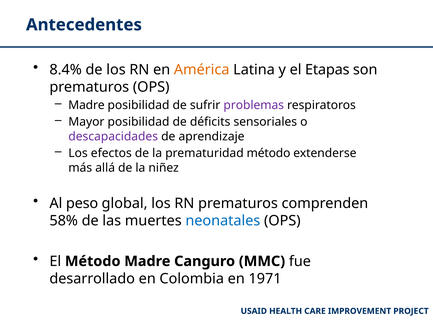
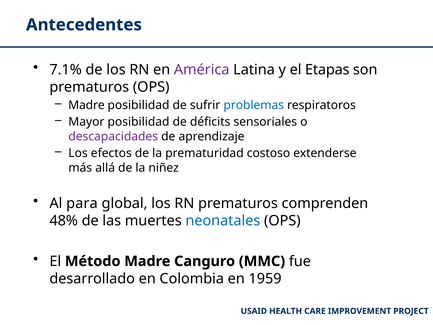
8.4%: 8.4% -> 7.1% (66, 70)
América colour: orange -> purple (202, 70)
problemas colour: purple -> blue (254, 105)
prematuridad método: método -> costoso (268, 153)
peso: peso -> para (82, 203)
58%: 58% -> 48% (64, 221)
1971: 1971 -> 1959 (265, 278)
